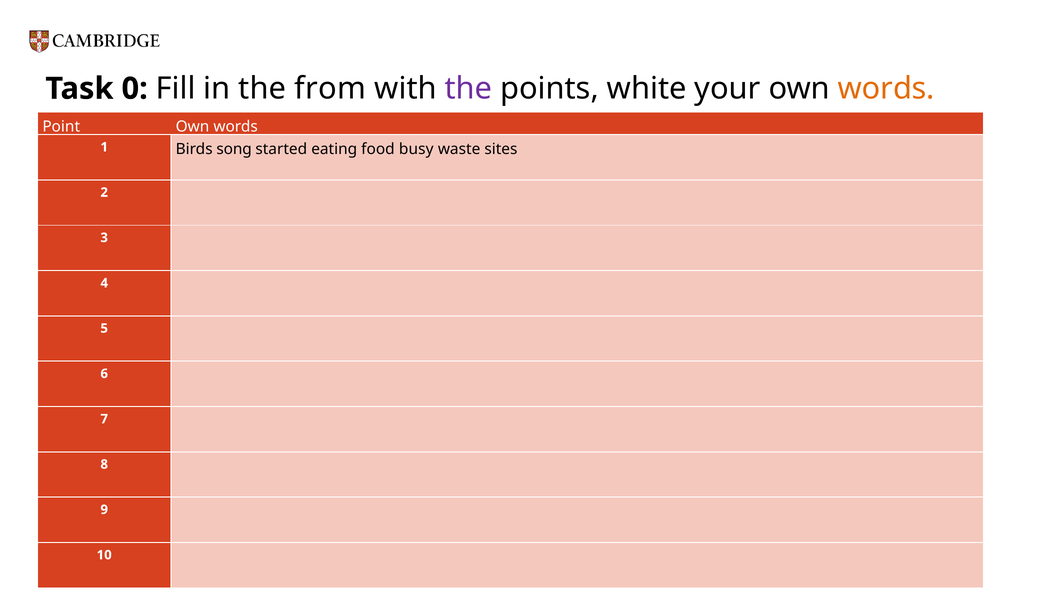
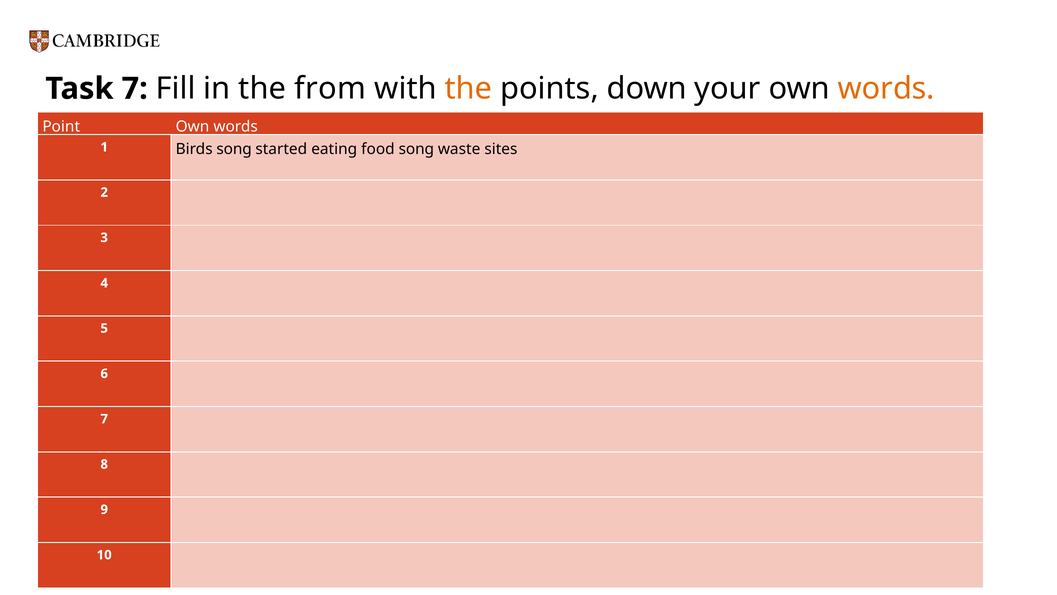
Task 0: 0 -> 7 (135, 89)
the colour: purple -> orange (468, 89)
white: white -> down (647, 89)
food busy: busy -> song (416, 149)
